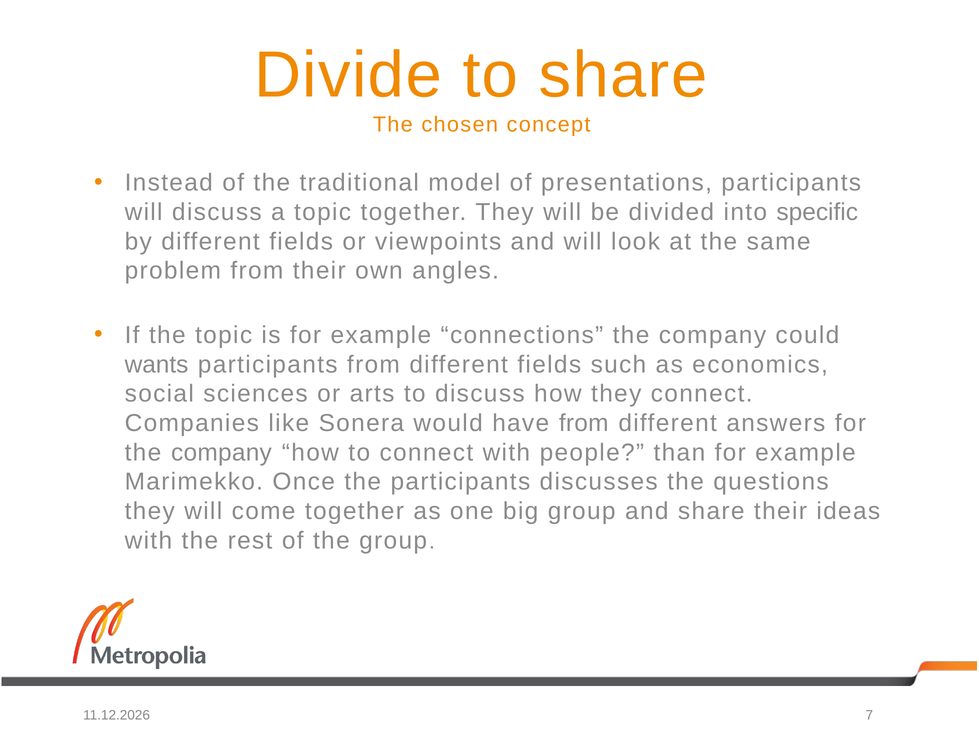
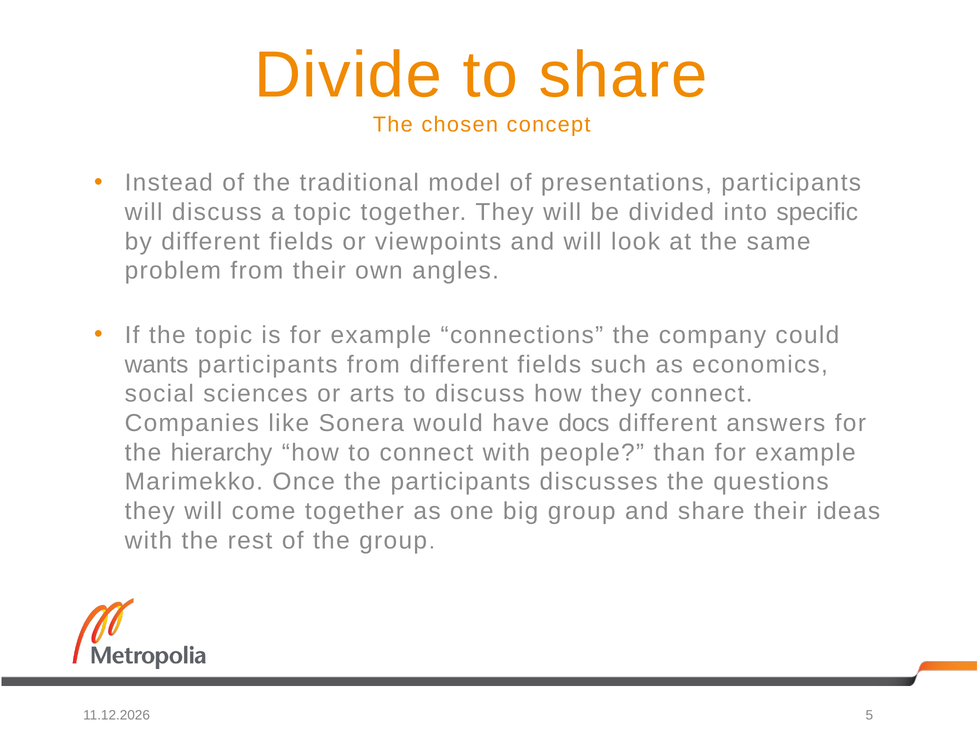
have from: from -> docs (584, 423)
company: company -> hierarchy (222, 453)
7: 7 -> 5 (869, 715)
